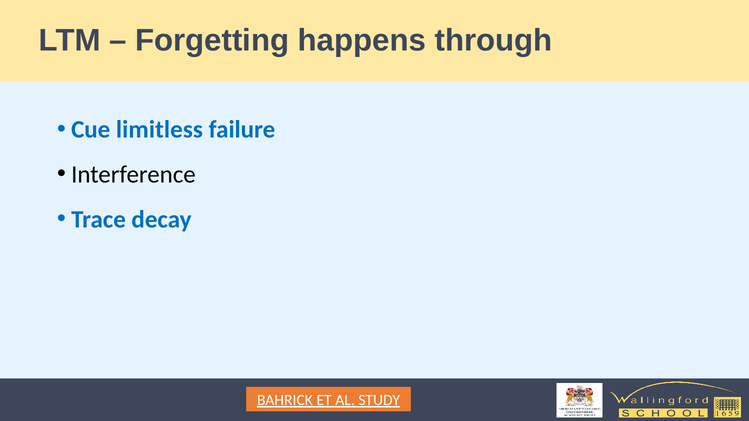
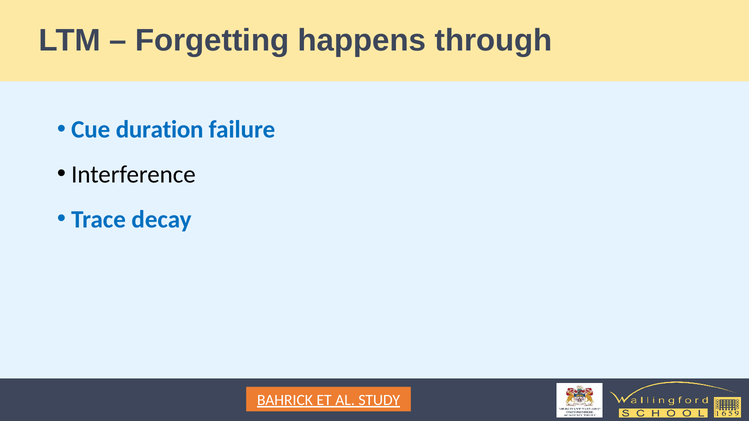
limitless: limitless -> duration (160, 130)
